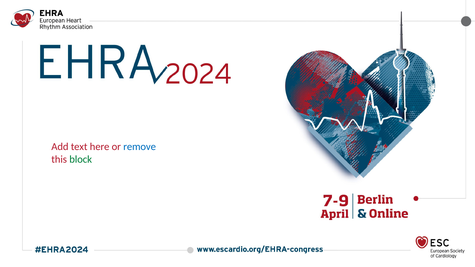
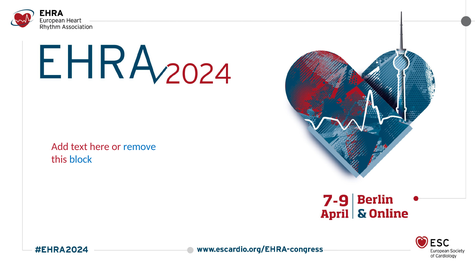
block colour: green -> blue (81, 159)
